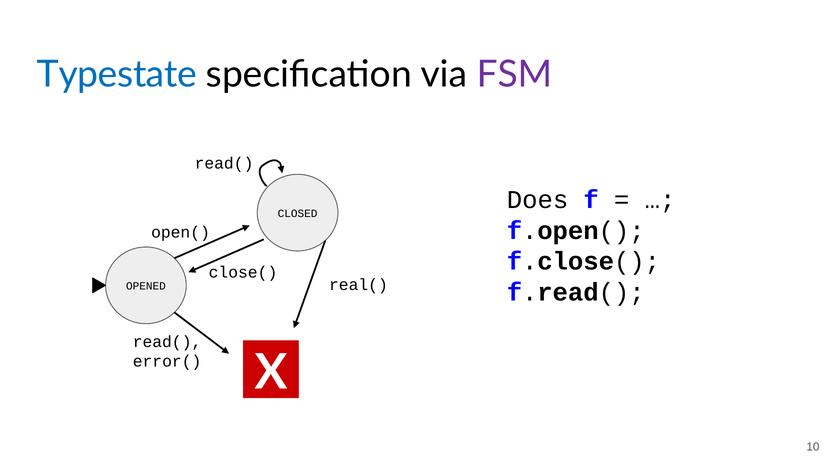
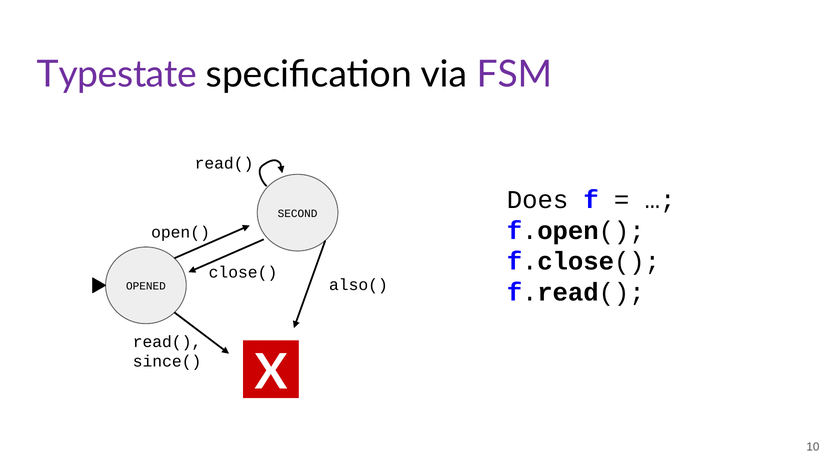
Typestate colour: blue -> purple (117, 74)
CLOSED: CLOSED -> SECOND (298, 213)
real(: real( -> also( (358, 285)
error(: error( -> since( (167, 361)
